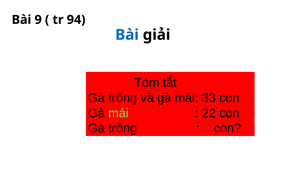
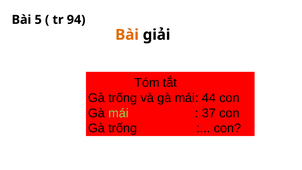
9: 9 -> 5 (38, 20)
Bài colour: blue -> orange (127, 35)
33: 33 -> 44 (209, 98)
22: 22 -> 37 (209, 113)
